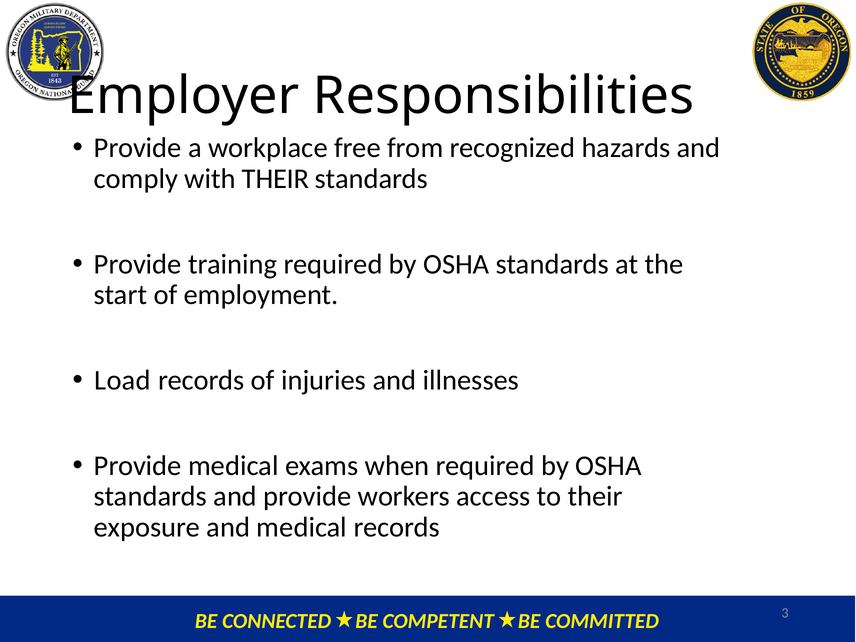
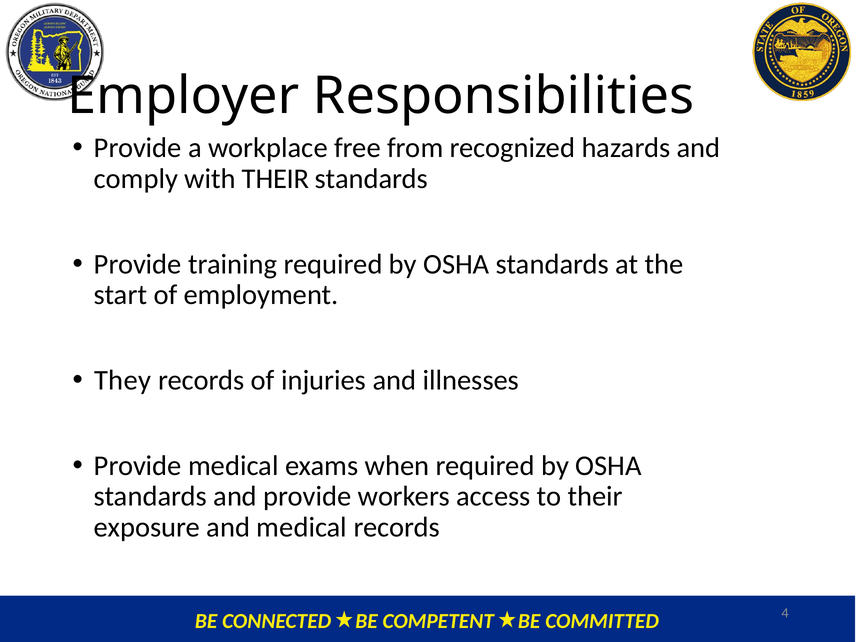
Load: Load -> They (123, 380)
3: 3 -> 4 (785, 613)
